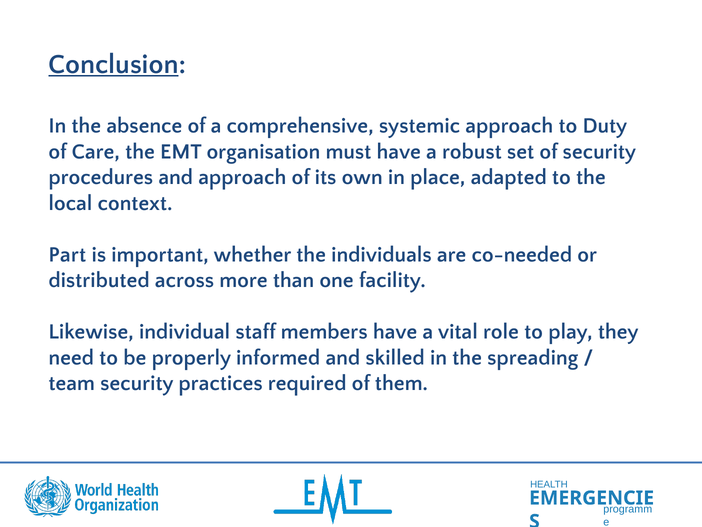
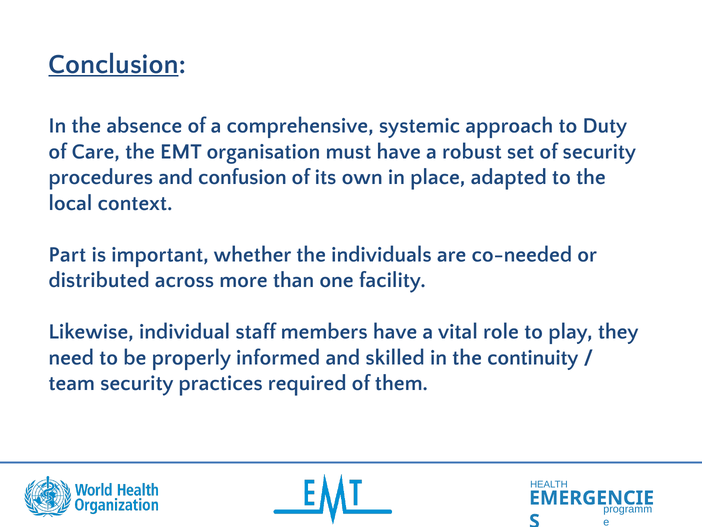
and approach: approach -> confusion (242, 177)
spreading: spreading -> continuity (533, 357)
